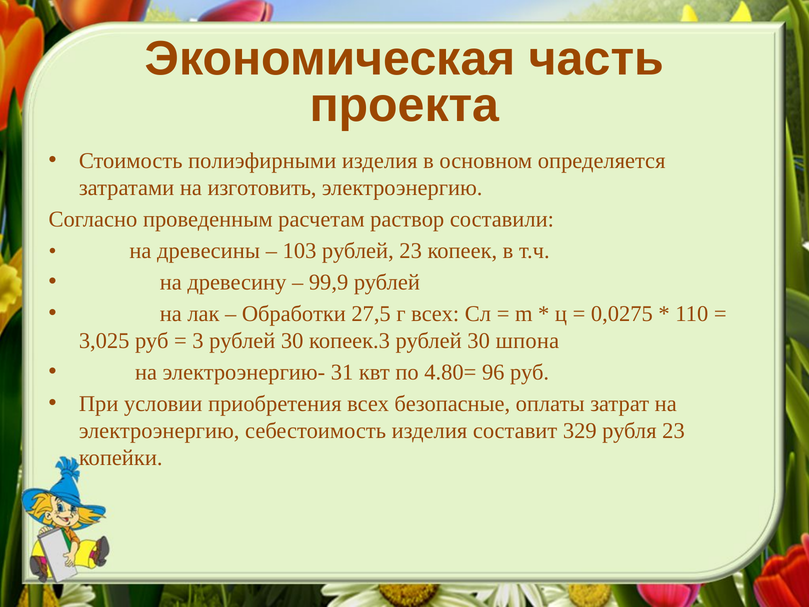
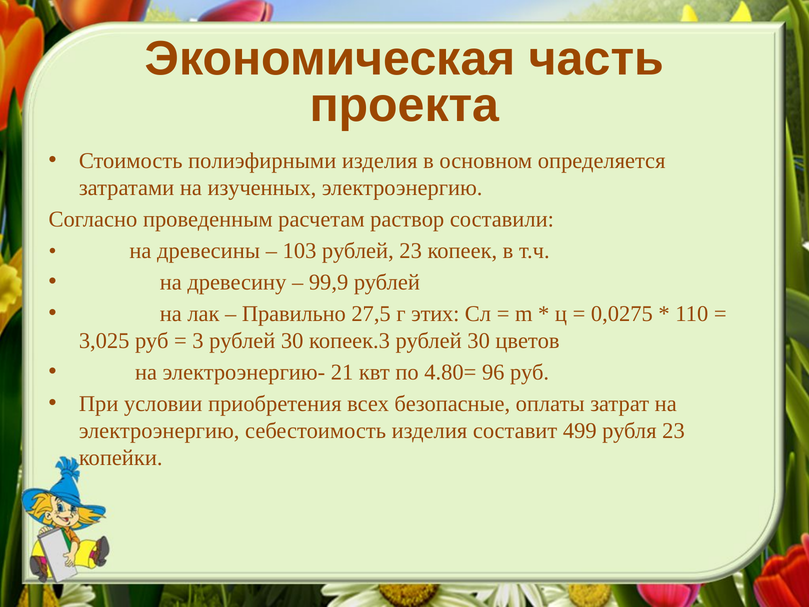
изготовить: изготовить -> изученных (262, 188)
Обработки: Обработки -> Правильно (294, 314)
г всех: всех -> этих (435, 314)
шпона: шпона -> цветов (528, 341)
31: 31 -> 21 (342, 372)
329: 329 -> 499 (580, 430)
